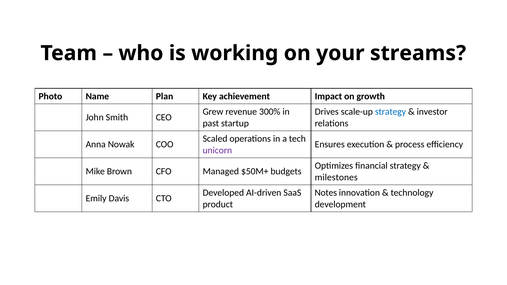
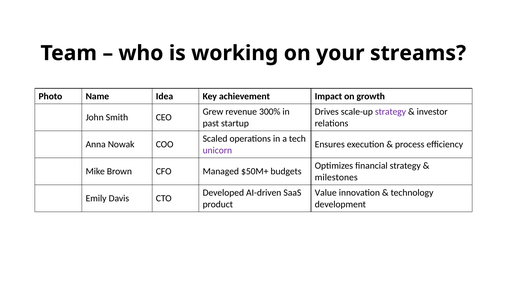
Plan: Plan -> Idea (165, 96)
strategy colour: blue -> purple (391, 112)
Notes: Notes -> Value (326, 193)
